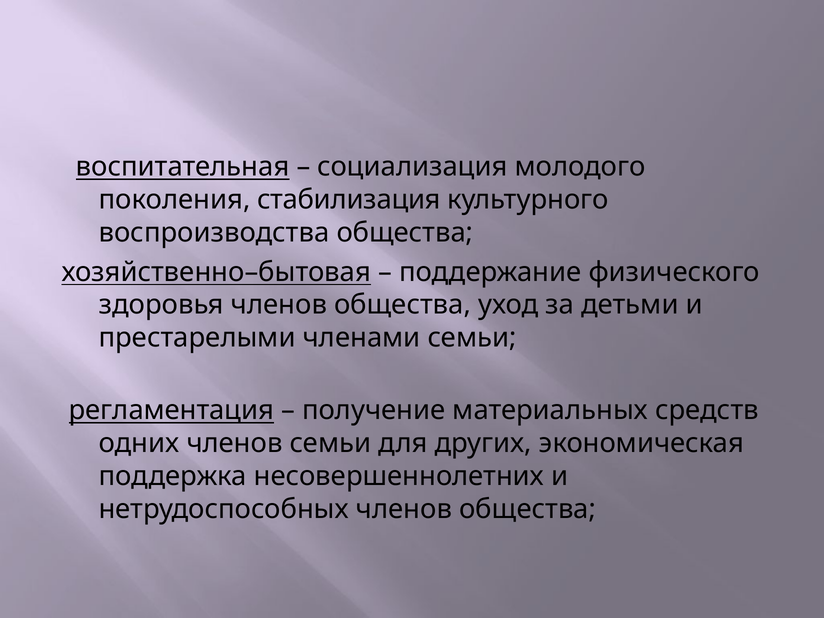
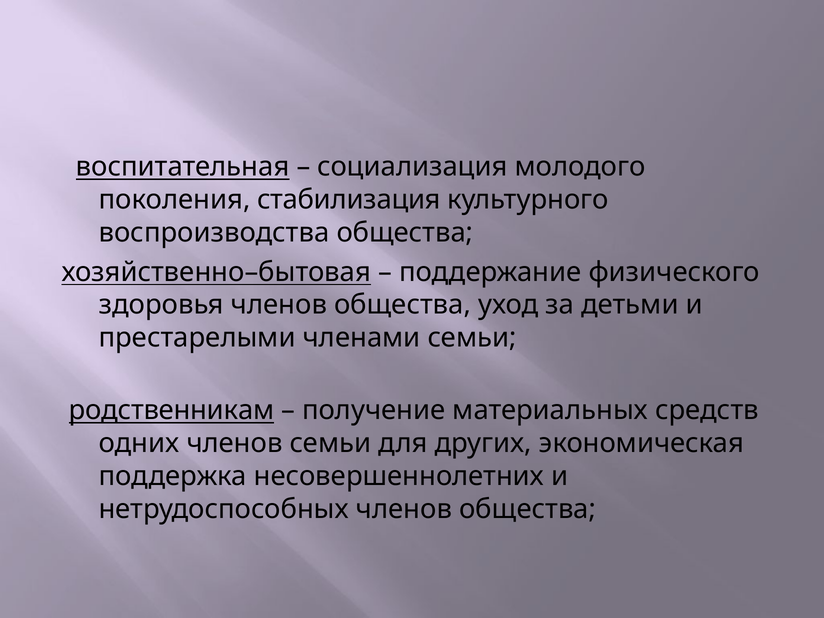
регламентация: регламентация -> родственникам (172, 410)
